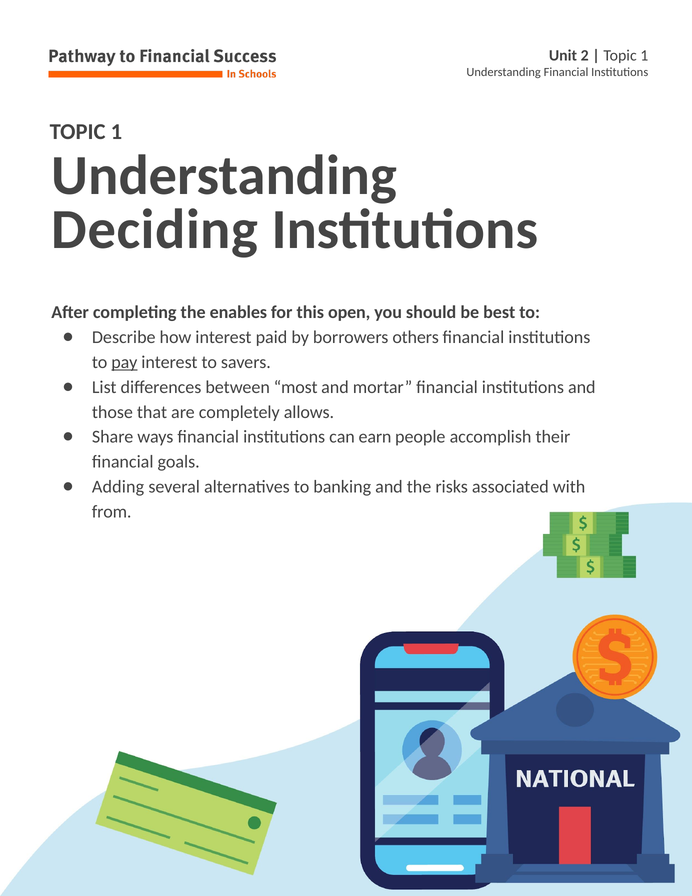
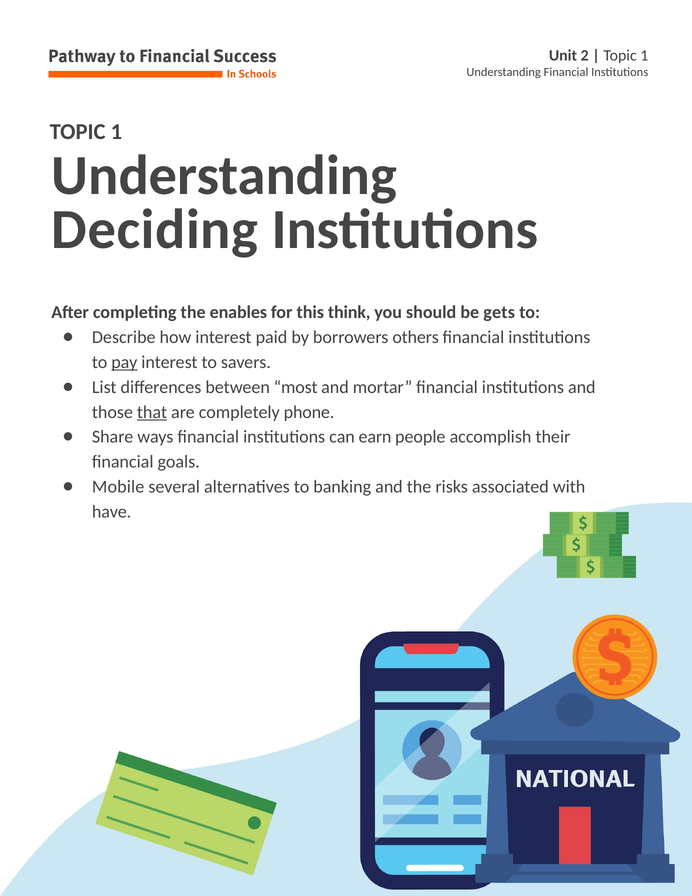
open: open -> think (349, 312)
best: best -> gets (499, 312)
that underline: none -> present (152, 412)
allows: allows -> phone (309, 412)
Adding: Adding -> Mobile (118, 487)
from: from -> have (112, 512)
